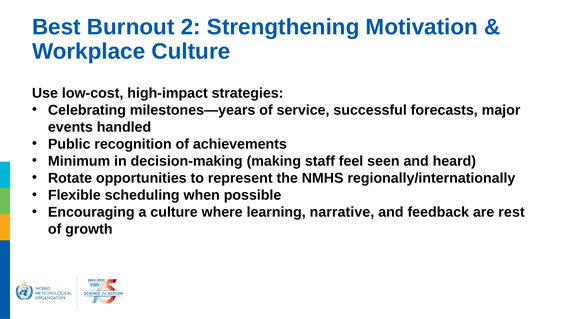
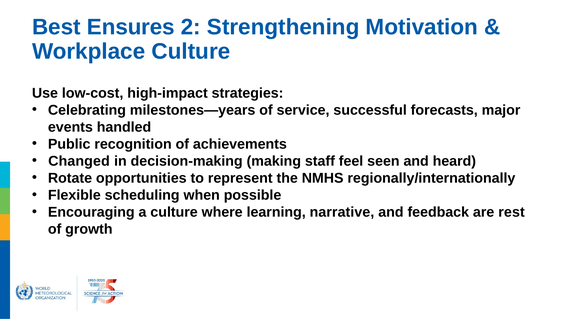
Burnout: Burnout -> Ensures (131, 27)
Minimum: Minimum -> Changed (79, 161)
